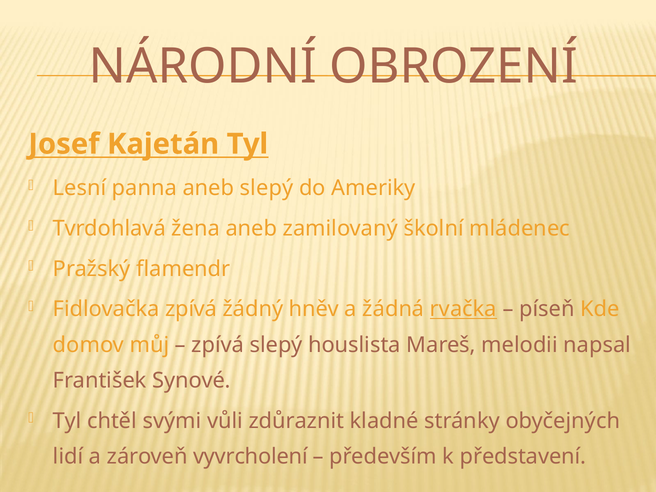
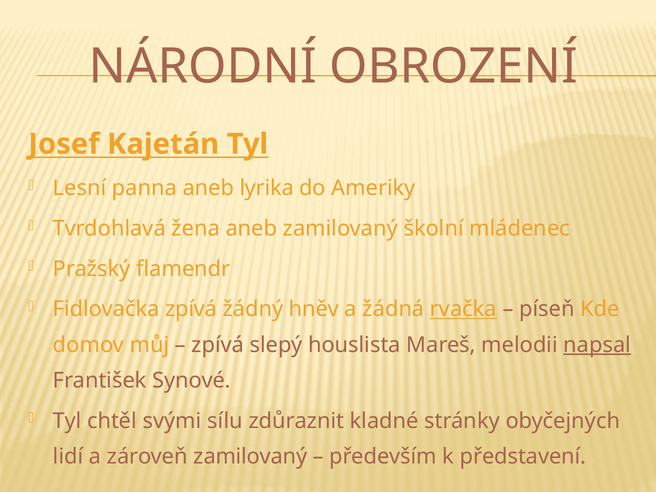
aneb slepý: slepý -> lyrika (267, 188)
napsal underline: none -> present (597, 345)
vůli: vůli -> sílu (225, 421)
zároveň vyvrcholení: vyvrcholení -> zamilovaný (250, 457)
